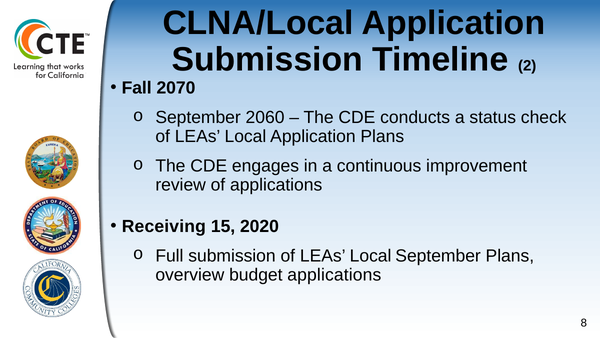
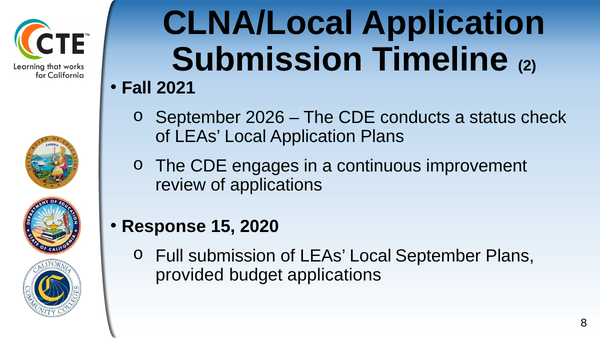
2070: 2070 -> 2021 (176, 88)
2060: 2060 -> 2026 (265, 117)
Receiving: Receiving -> Response (164, 226)
overview: overview -> provided (190, 274)
